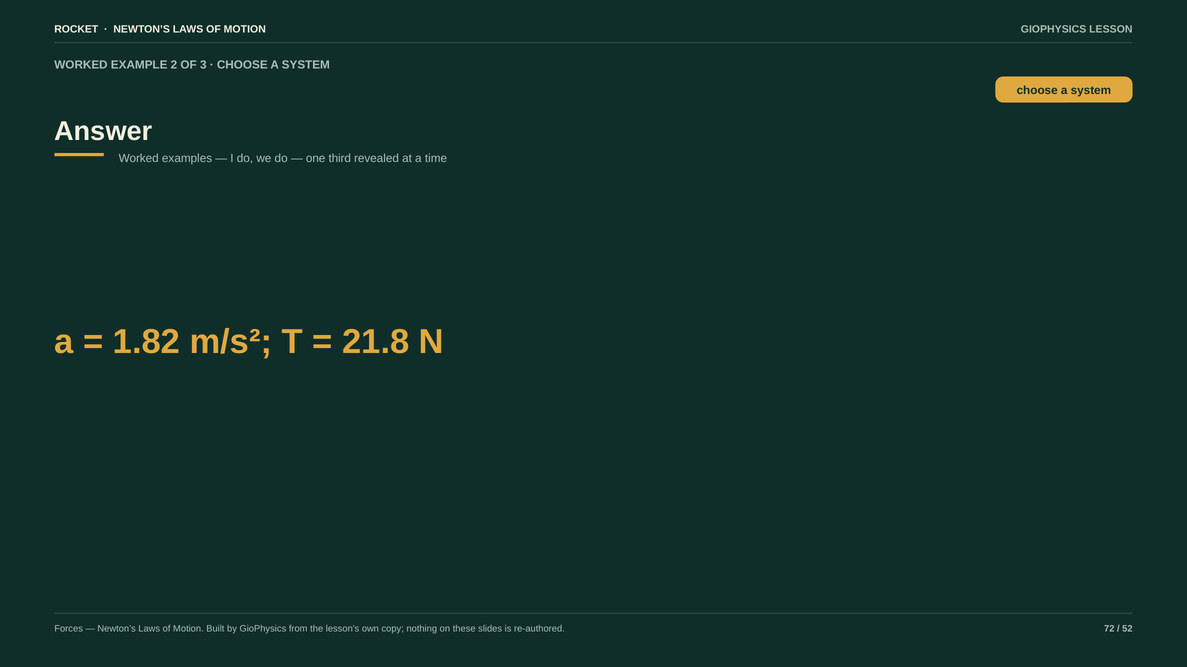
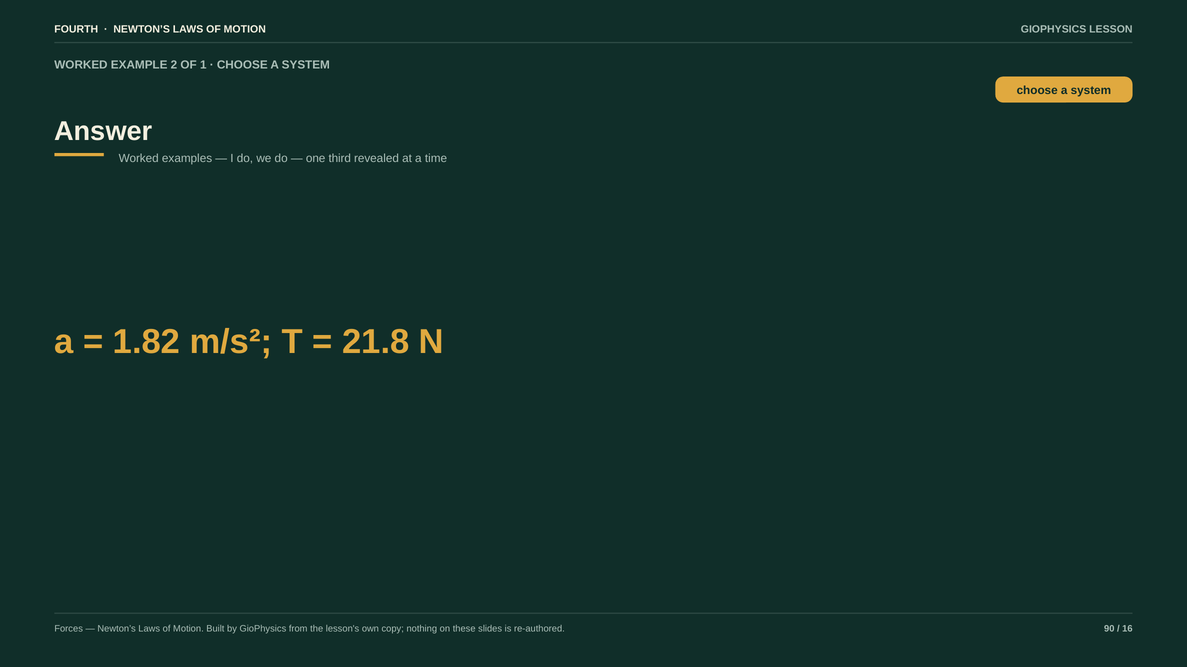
ROCKET: ROCKET -> FOURTH (76, 29)
3: 3 -> 1 (203, 65)
72: 72 -> 90 (1109, 629)
52: 52 -> 16 (1127, 629)
